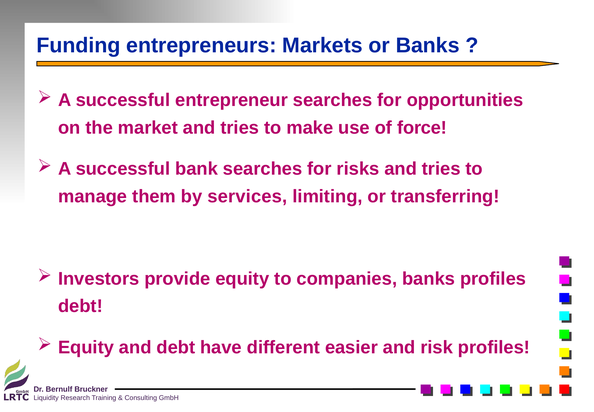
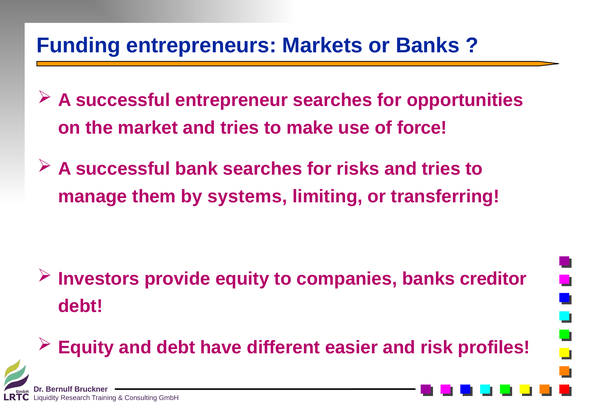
services: services -> systems (247, 196)
banks profiles: profiles -> creditor (493, 278)
